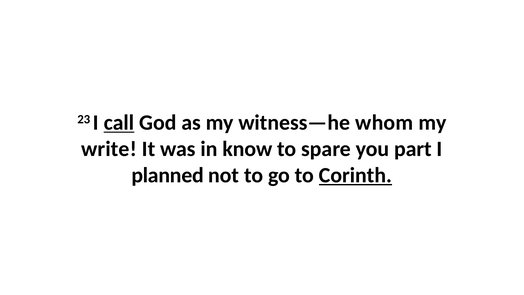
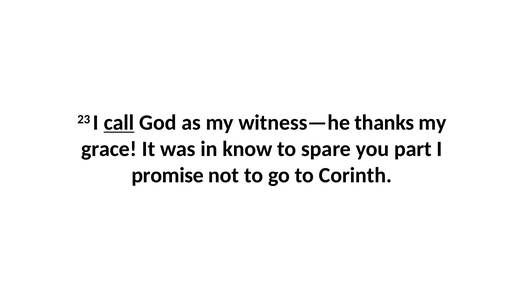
whom: whom -> thanks (384, 123)
write: write -> grace (109, 149)
planned: planned -> promise (168, 175)
Corinth underline: present -> none (355, 175)
